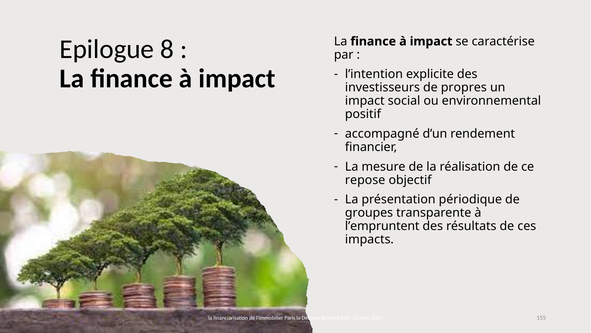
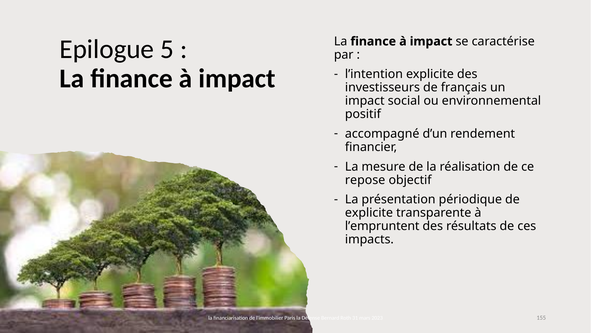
8: 8 -> 5 (167, 49)
propres: propres -> français (464, 87)
groupes: groupes -> explicite (369, 212)
